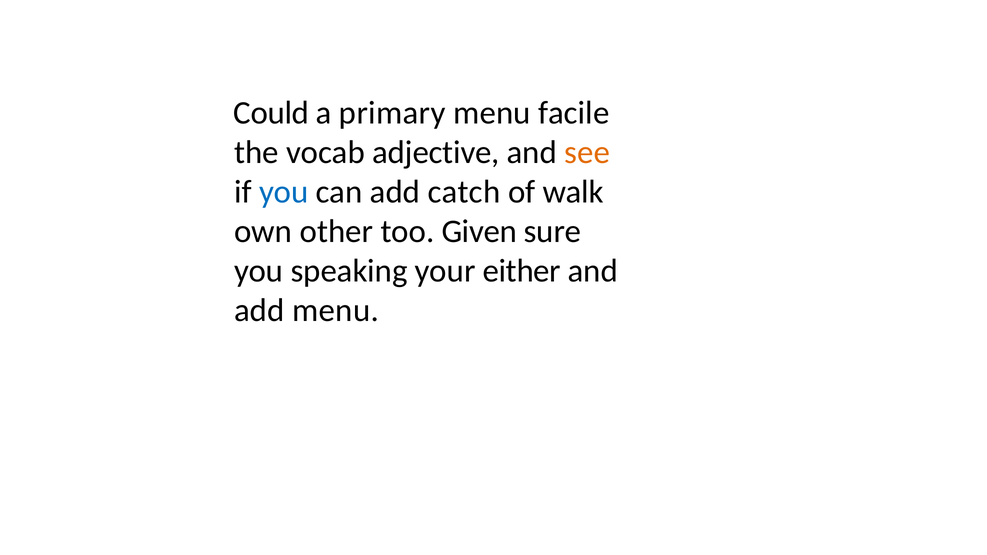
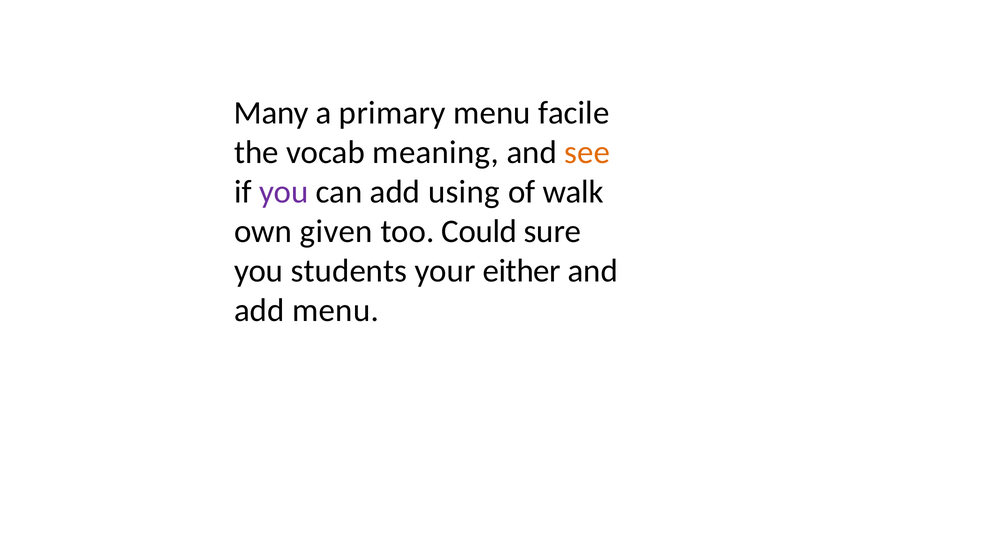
Could: Could -> Many (271, 113)
adjective: adjective -> meaning (436, 152)
you colour: blue -> purple (284, 192)
catch: catch -> using (464, 192)
other: other -> given (336, 231)
Given: Given -> Could (479, 231)
speaking: speaking -> students (349, 271)
